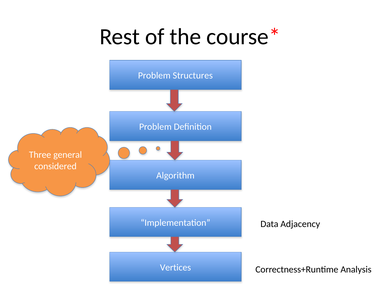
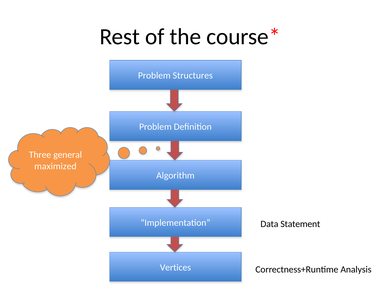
considered: considered -> maximized (55, 166)
Adjacency: Adjacency -> Statement (300, 224)
